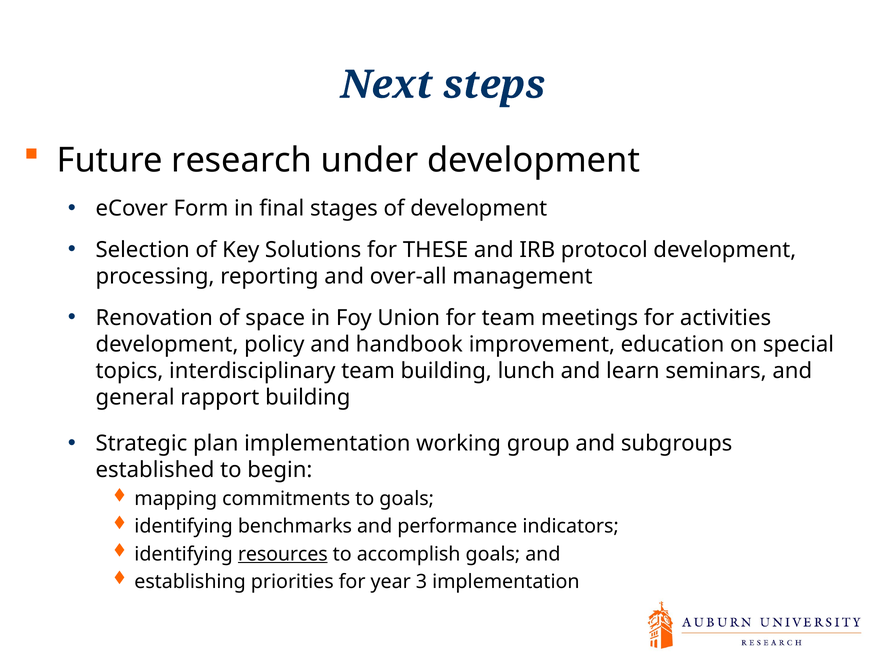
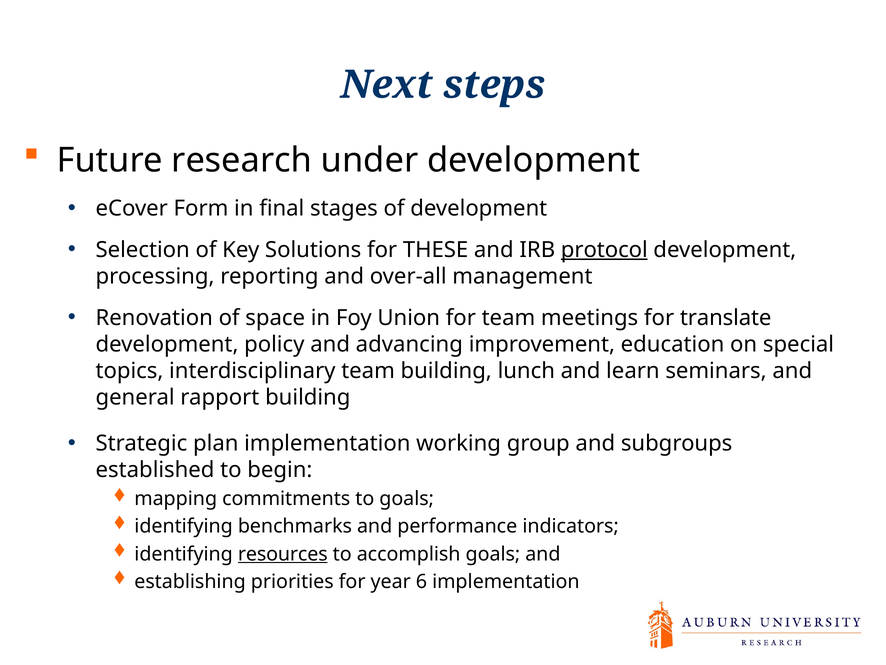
protocol underline: none -> present (604, 250)
activities: activities -> translate (726, 318)
handbook: handbook -> advancing (409, 344)
3: 3 -> 6 (421, 581)
